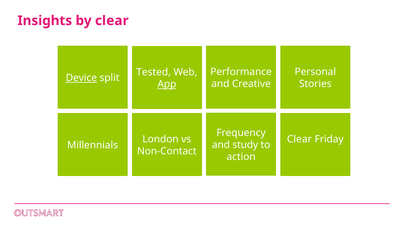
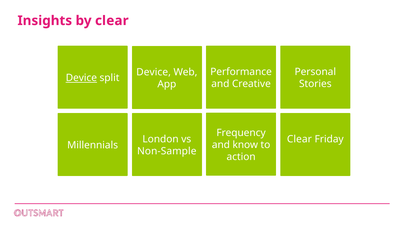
Tested: Tested -> Device (154, 72)
App underline: present -> none (167, 84)
study: study -> know (245, 145)
Non-Contact: Non-Contact -> Non-Sample (167, 151)
